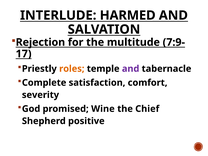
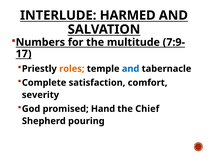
Rejection: Rejection -> Numbers (40, 42)
and colour: purple -> blue (131, 69)
Wine: Wine -> Hand (103, 109)
positive: positive -> pouring (86, 121)
